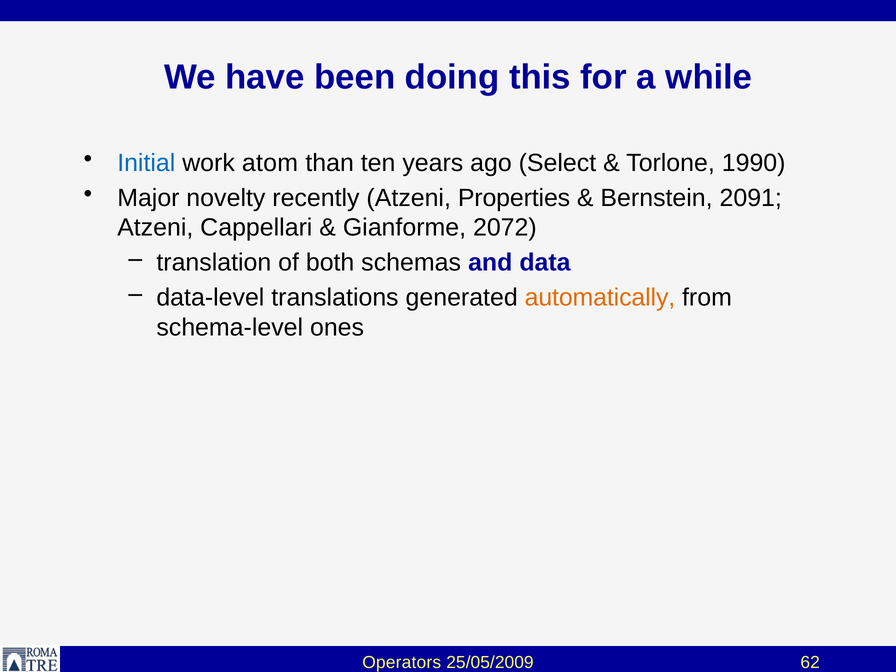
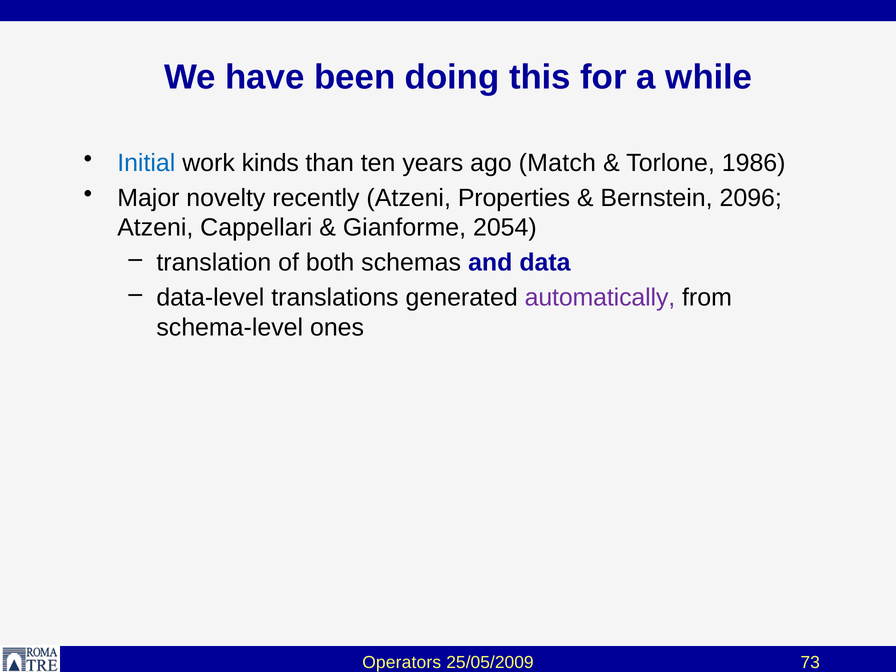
atom: atom -> kinds (270, 163)
Select: Select -> Match (557, 163)
1990: 1990 -> 1986 (754, 163)
2091: 2091 -> 2096 (751, 198)
2072: 2072 -> 2054 (505, 228)
automatically colour: orange -> purple (600, 297)
62: 62 -> 73 (810, 663)
